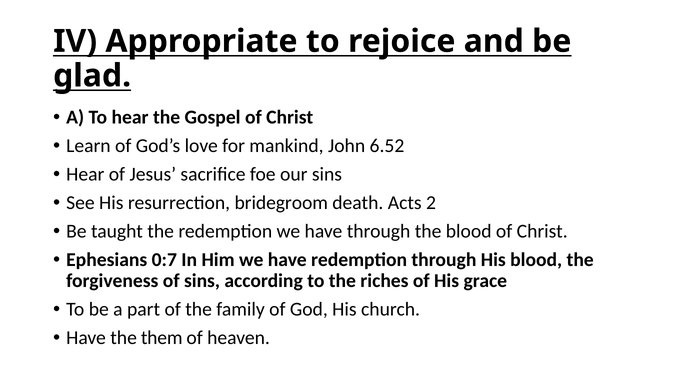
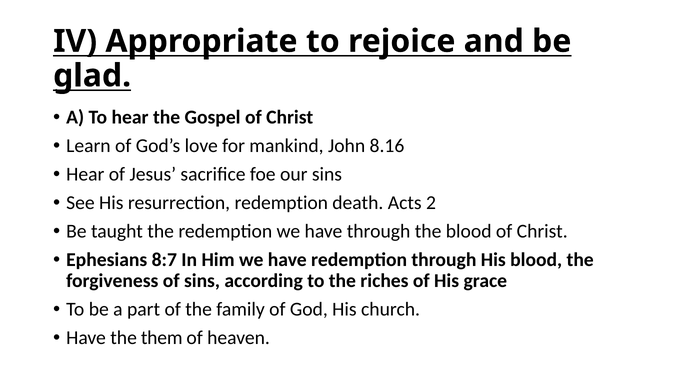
6.52: 6.52 -> 8.16 (387, 146)
resurrection bridegroom: bridegroom -> redemption (281, 203)
0:7: 0:7 -> 8:7 (164, 260)
